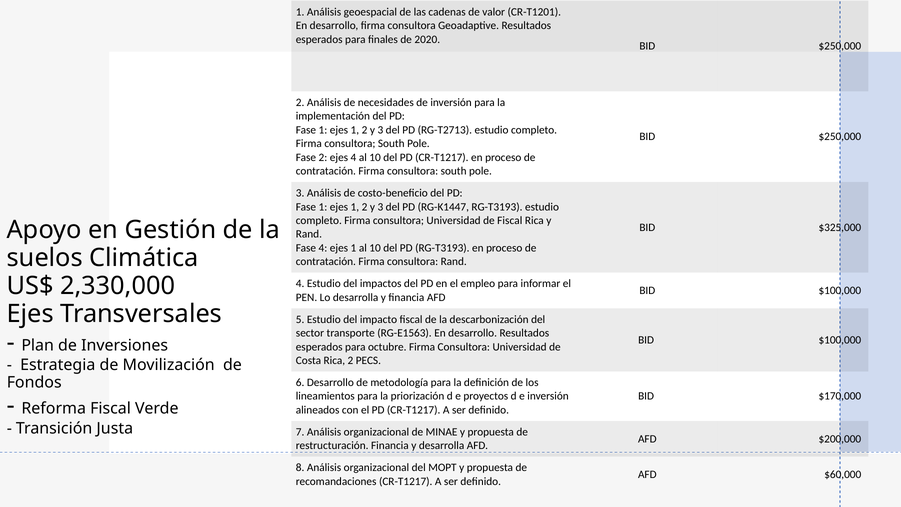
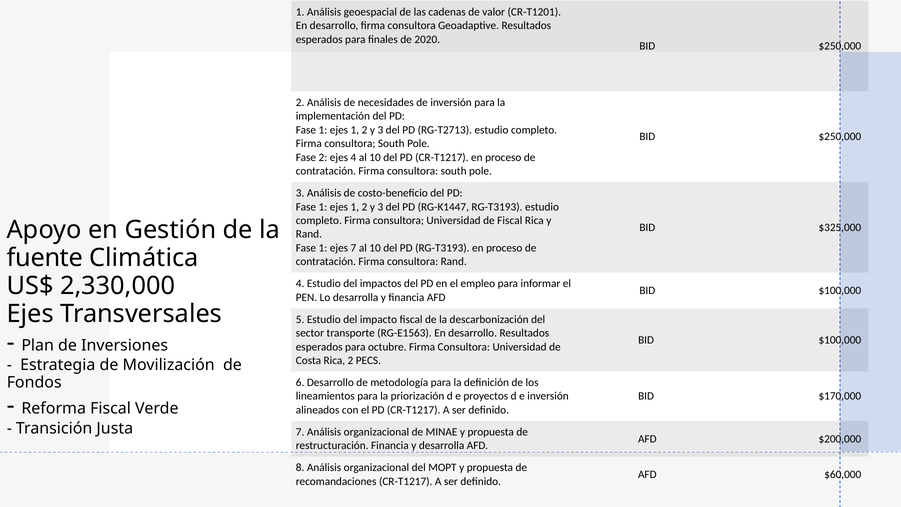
4: 4 -> 1 (323, 248)
1: 1 -> 7 (353, 248)
suelos: suelos -> fuente (45, 258)
